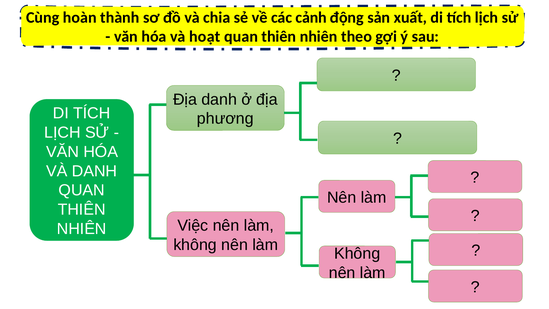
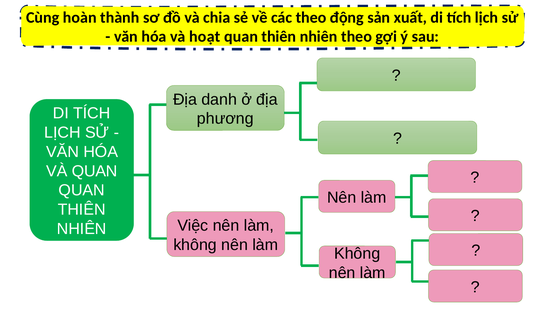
các cảnh: cảnh -> theo (311, 17)
VÀ DANH: DANH -> QUAN (95, 171)
